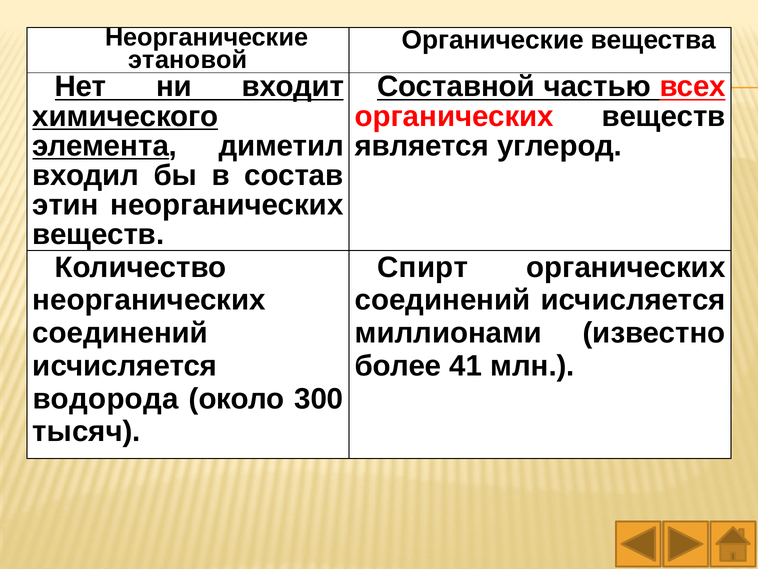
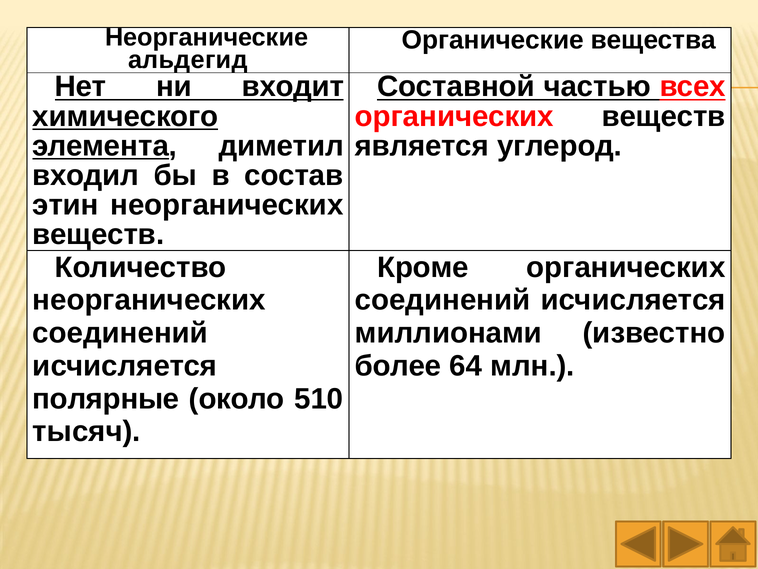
этановой: этановой -> альдегид (188, 60)
Спирт: Спирт -> Кроме (423, 267)
41: 41 -> 64 (466, 366)
водорода: водорода -> полярные (106, 398)
300: 300 -> 510 (319, 398)
